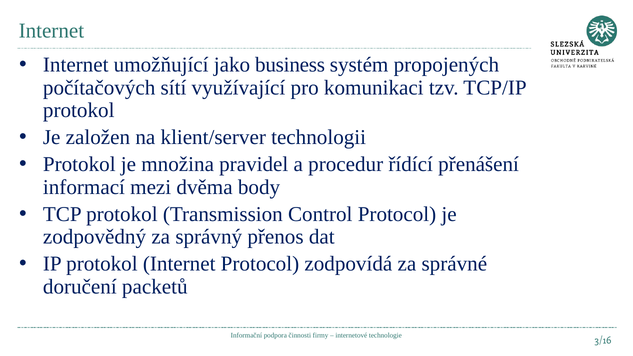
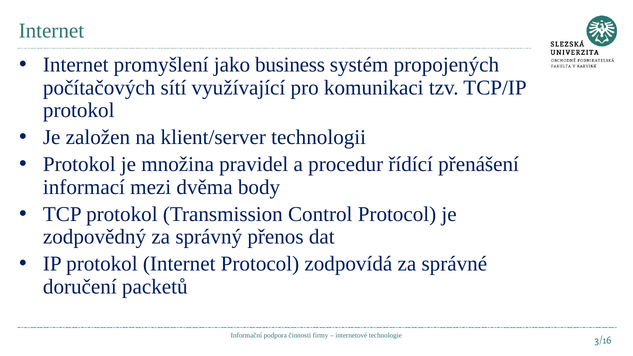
umožňující: umožňující -> promyšlení (161, 65)
